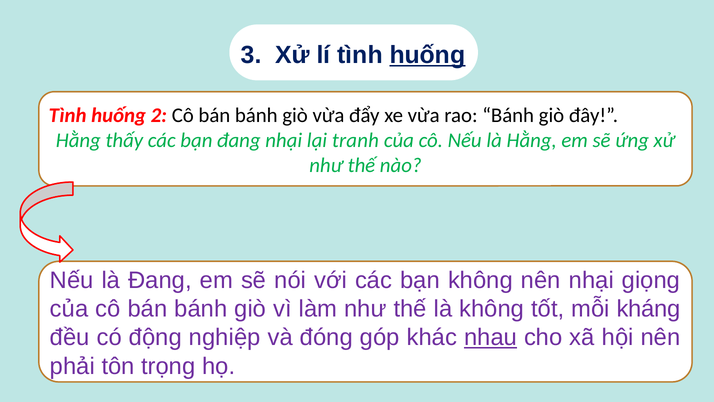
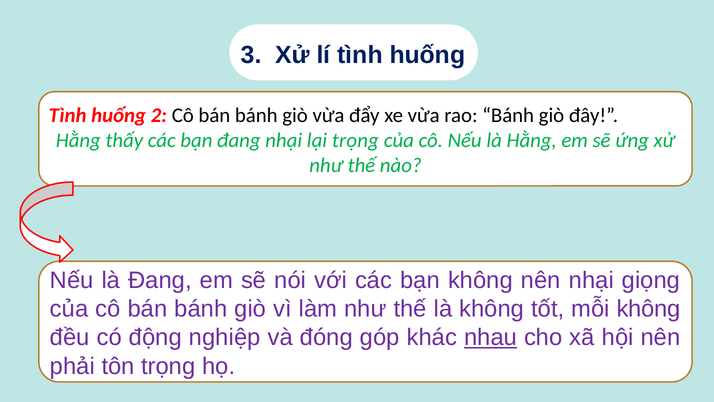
huống underline: present -> none (427, 55)
lại tranh: tranh -> trọng (355, 140)
mỗi kháng: kháng -> không (648, 309)
